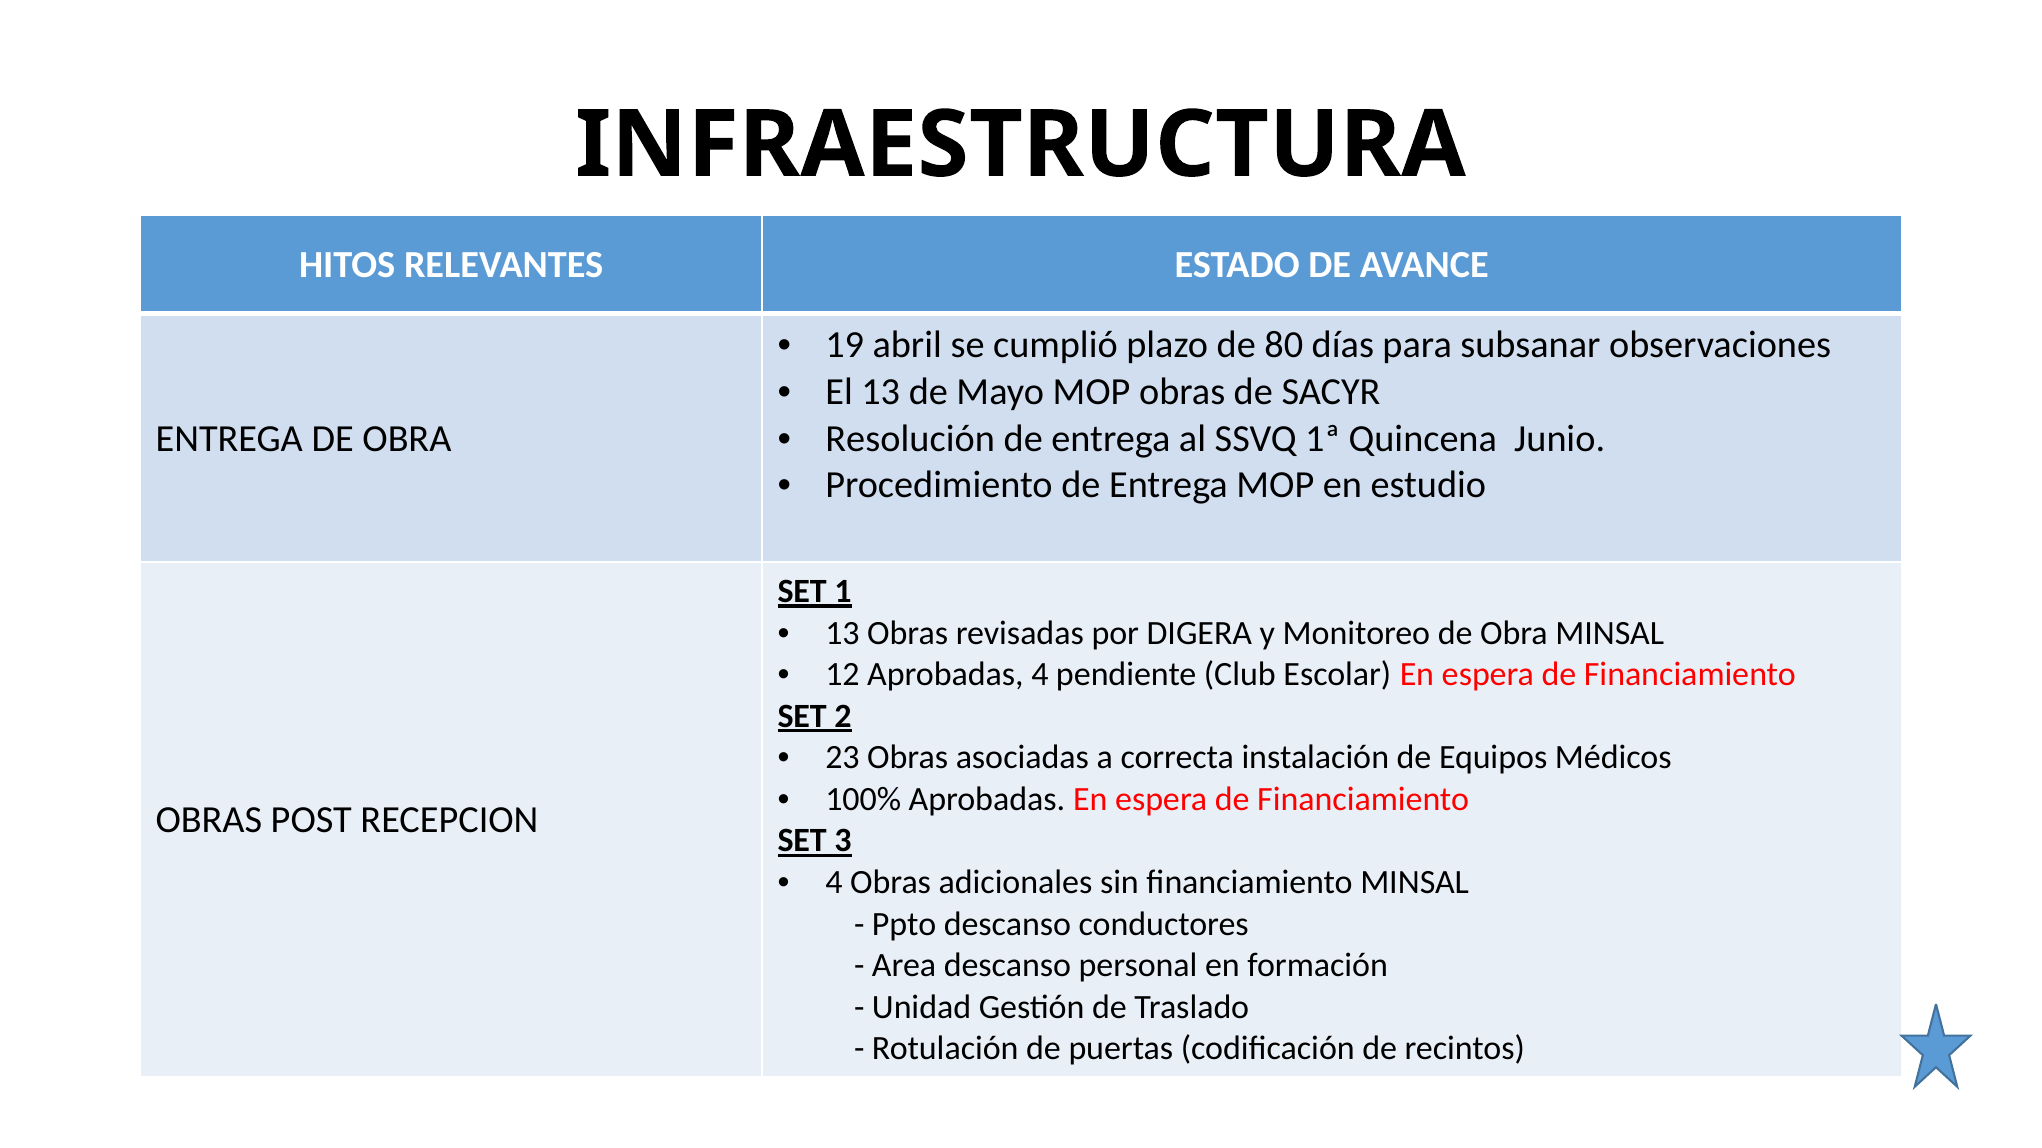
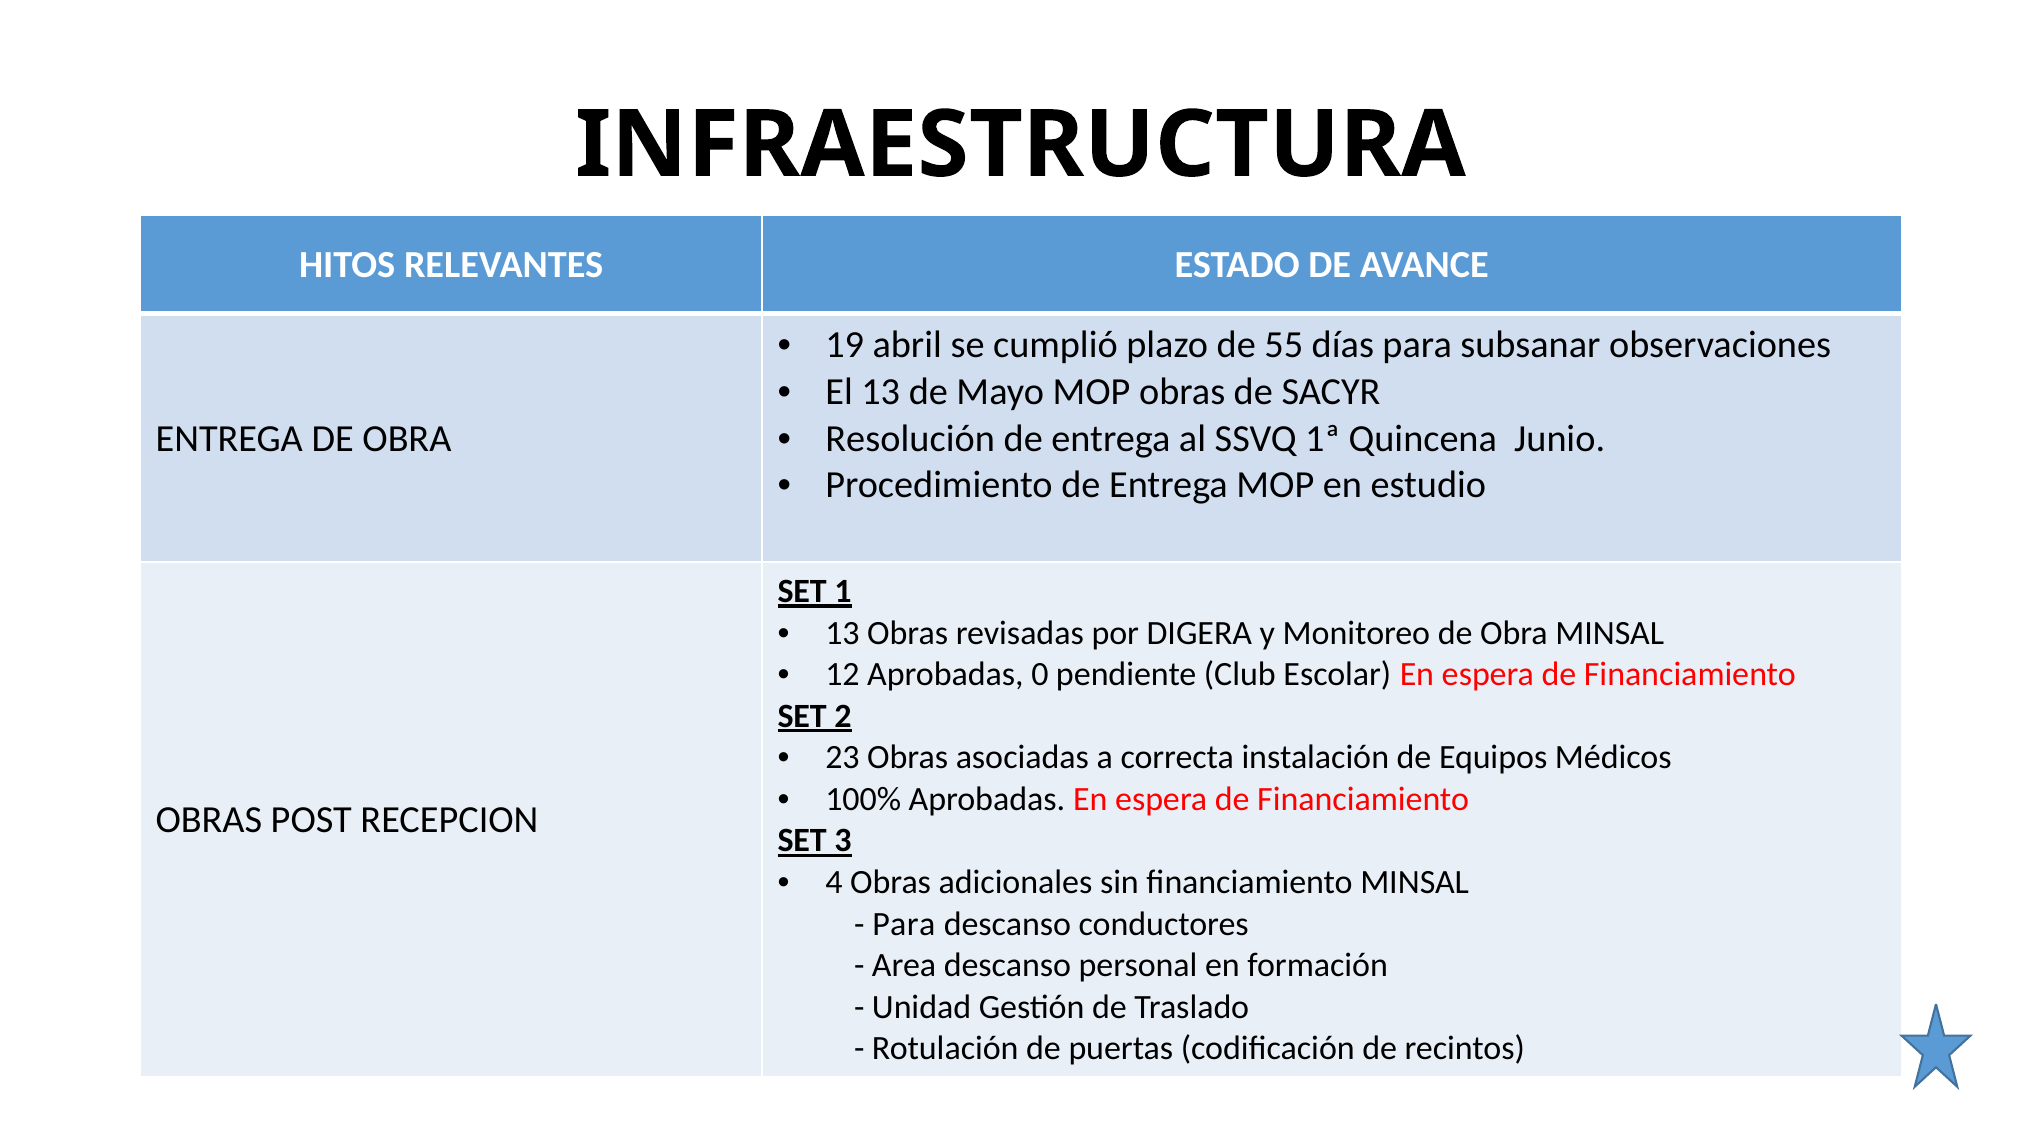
80: 80 -> 55 (1284, 345)
Aprobadas 4: 4 -> 0 (1040, 675)
Ppto: Ppto -> Para (904, 924)
